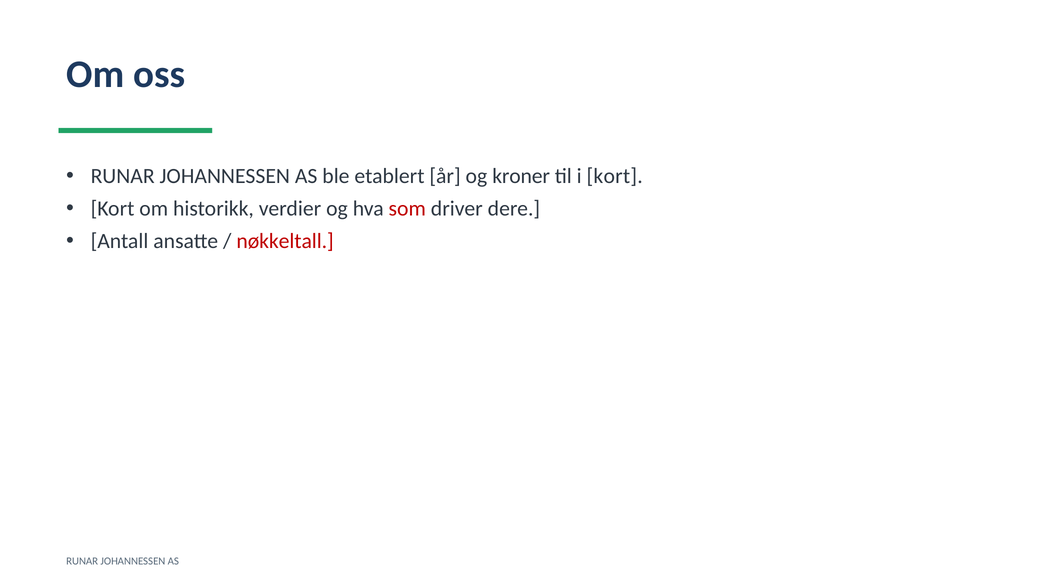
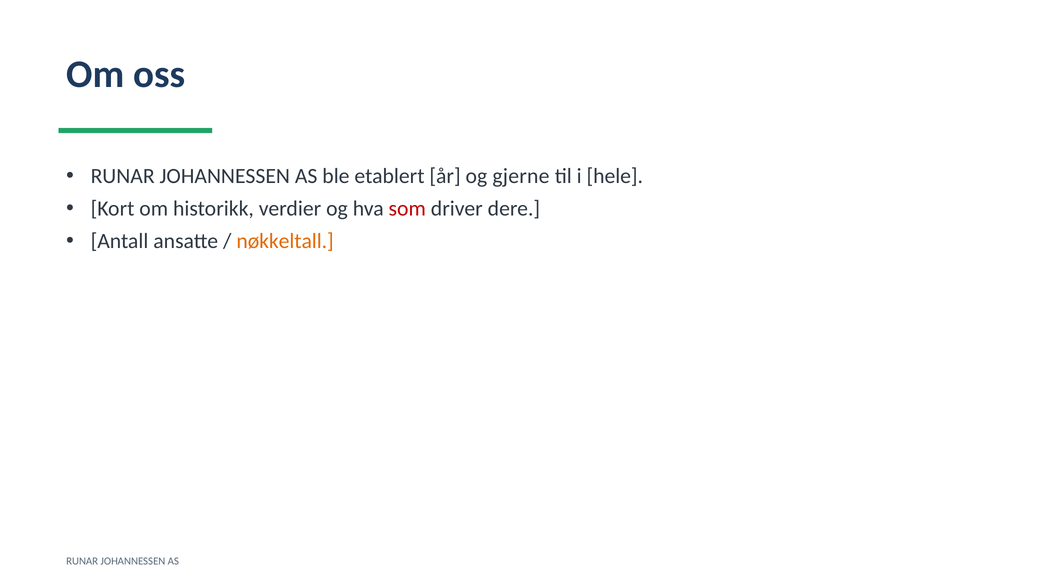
kroner: kroner -> gjerne (521, 176)
i kort: kort -> hele (615, 176)
nøkkeltall colour: red -> orange (285, 241)
